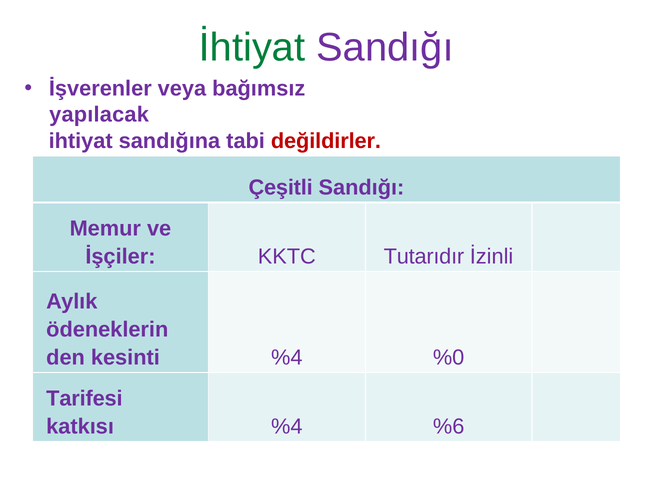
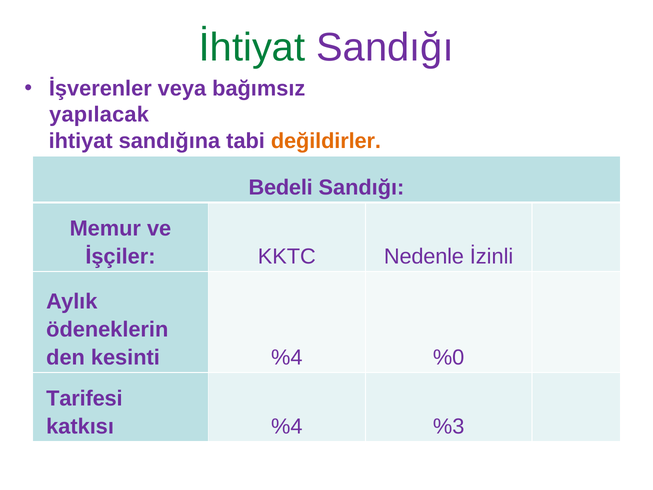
değildirler colour: red -> orange (326, 141)
Çeşitli: Çeşitli -> Bedeli (281, 187)
Tutarıdır: Tutarıdır -> Nedenle (424, 256)
%6: %6 -> %3 (449, 426)
